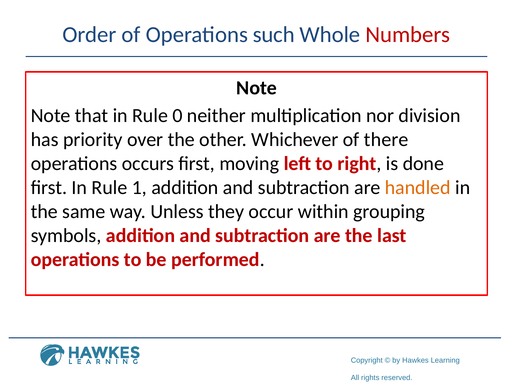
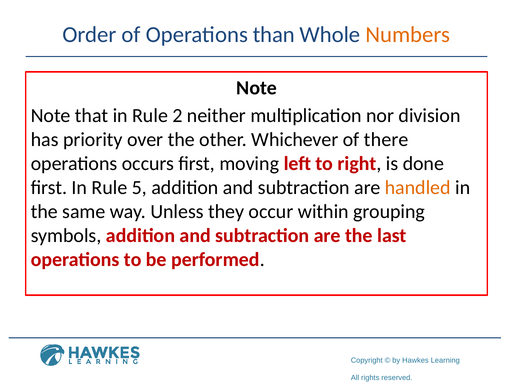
such: such -> than (274, 34)
Numbers colour: red -> orange (408, 34)
0: 0 -> 2 (177, 116)
1: 1 -> 5 (139, 188)
